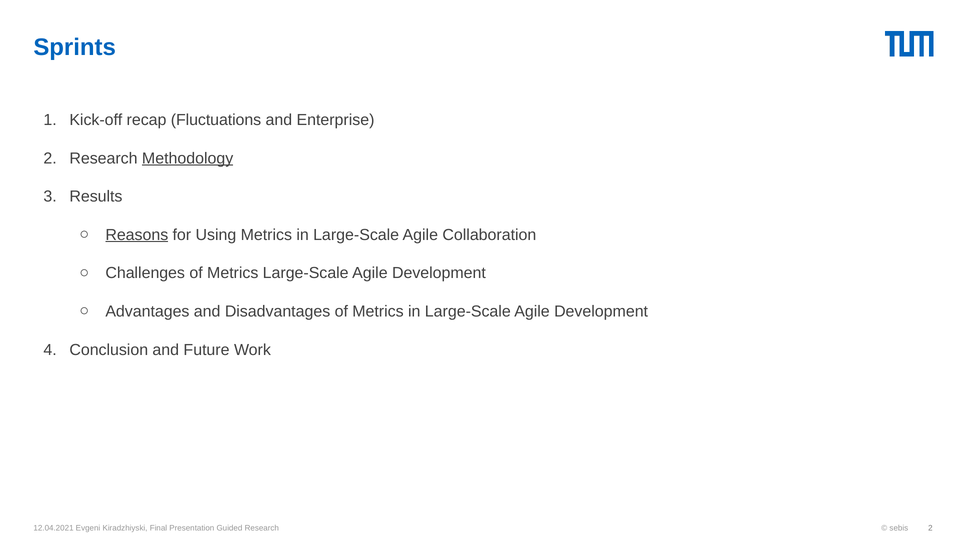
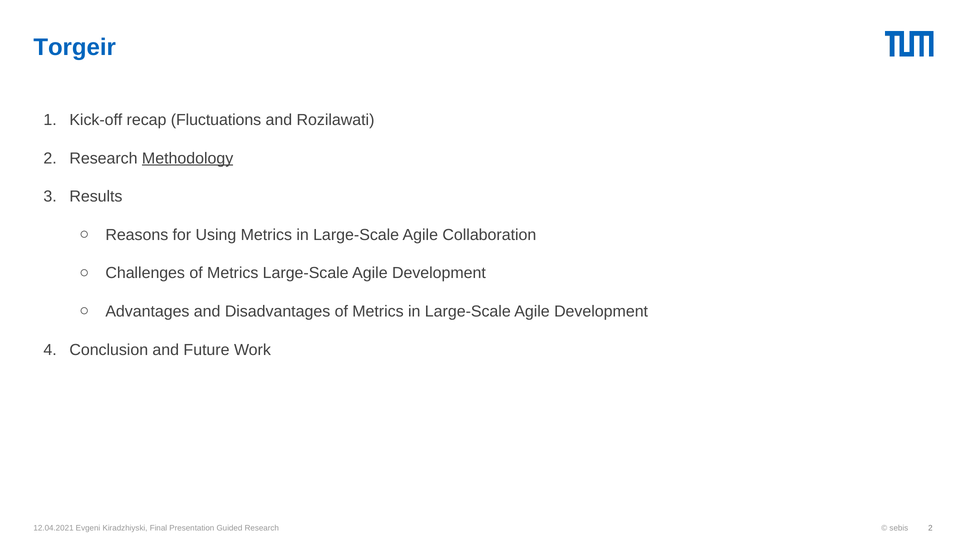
Sprints: Sprints -> Torgeir (75, 47)
Enterprise: Enterprise -> Rozilawati (336, 120)
Reasons underline: present -> none (137, 235)
